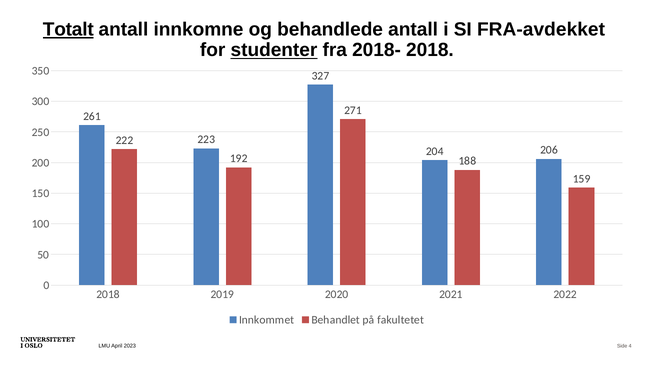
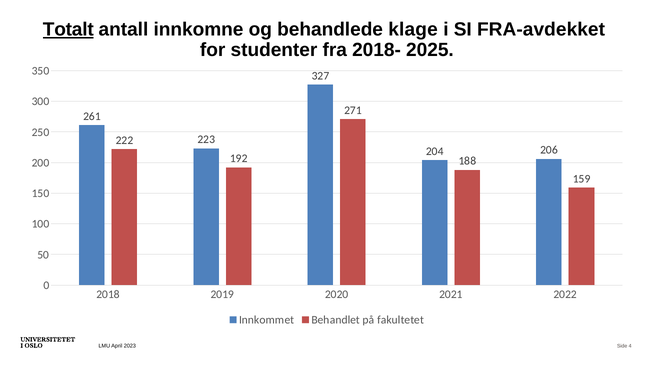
behandlede antall: antall -> klage (413, 30)
studenter underline: present -> none (274, 50)
2018- 2018: 2018 -> 2025 (430, 50)
